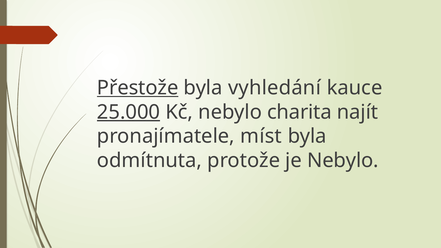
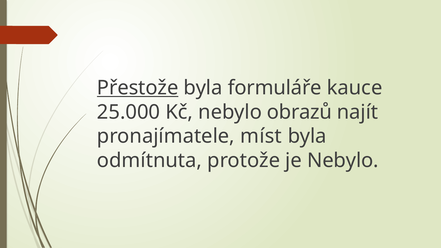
vyhledání: vyhledání -> formuláře (275, 88)
25.000 underline: present -> none (129, 112)
charita: charita -> obrazů (299, 112)
